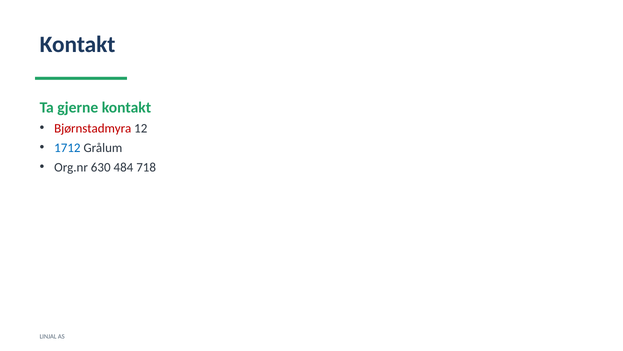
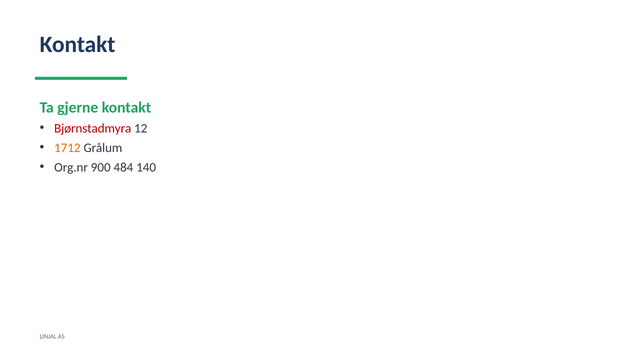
1712 colour: blue -> orange (67, 148)
630: 630 -> 900 (101, 167)
718: 718 -> 140 (146, 167)
